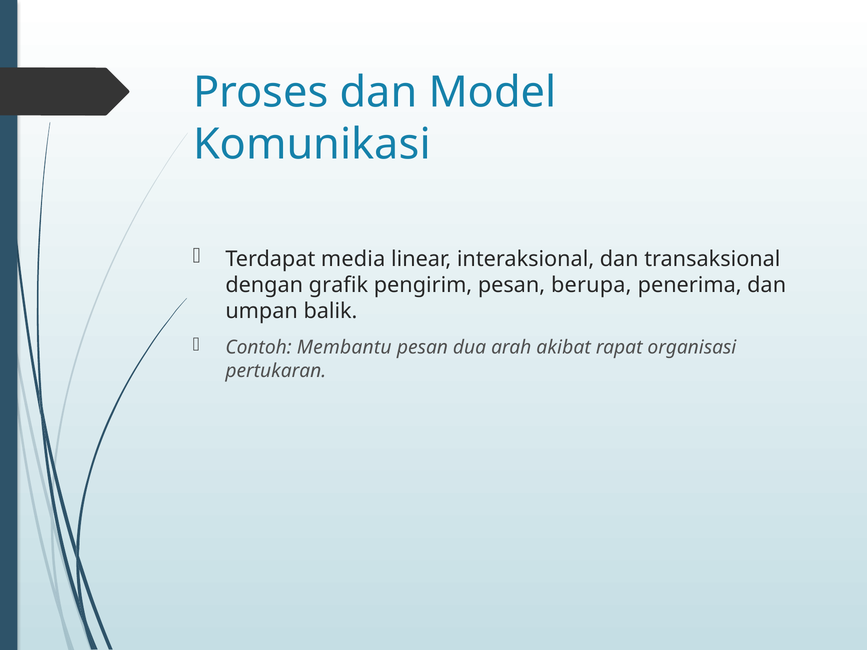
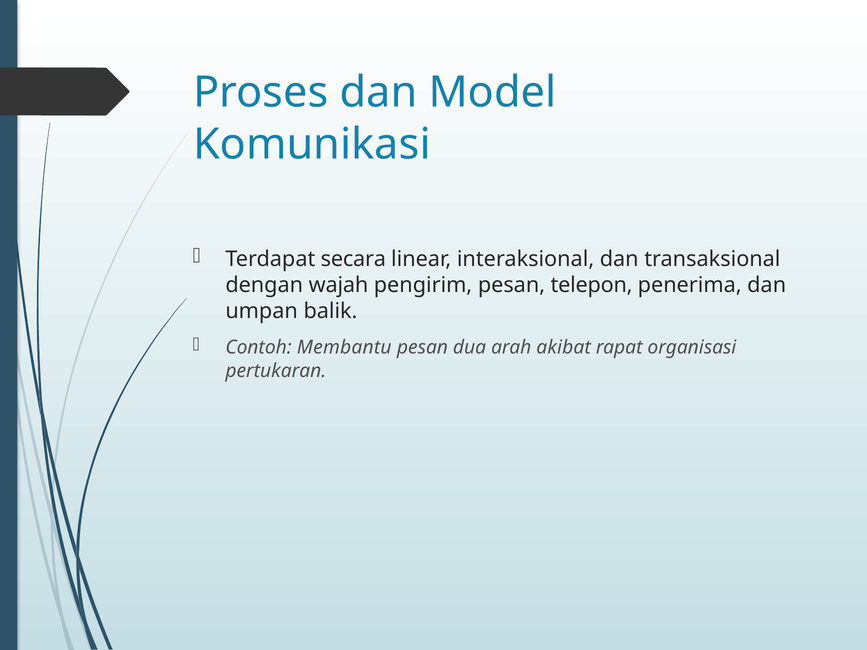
media: media -> secara (353, 259)
grafik: grafik -> wajah (339, 285)
berupa: berupa -> telepon (592, 285)
